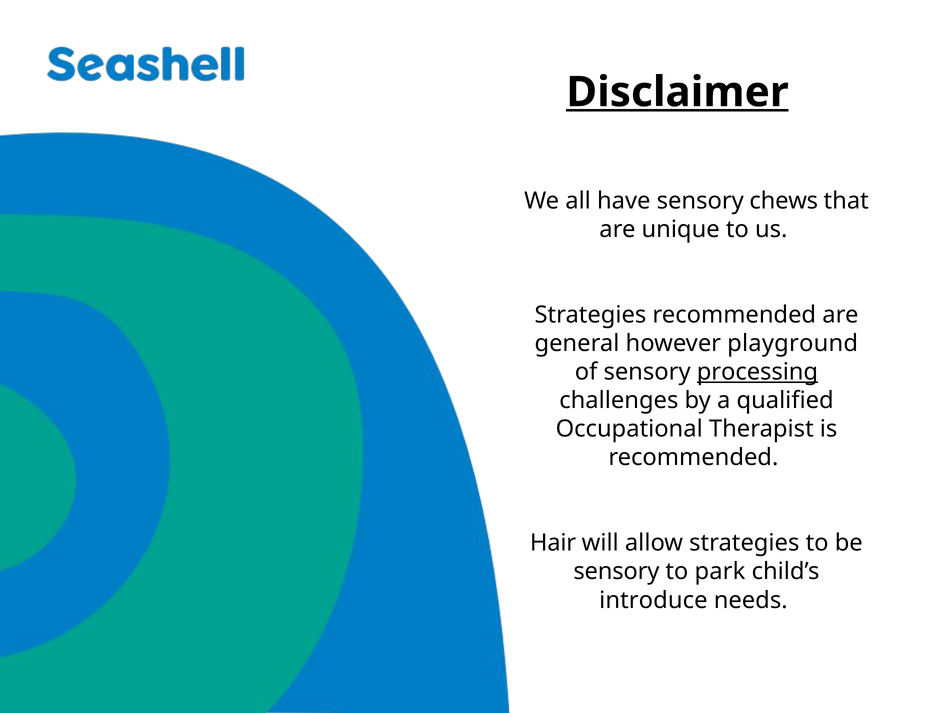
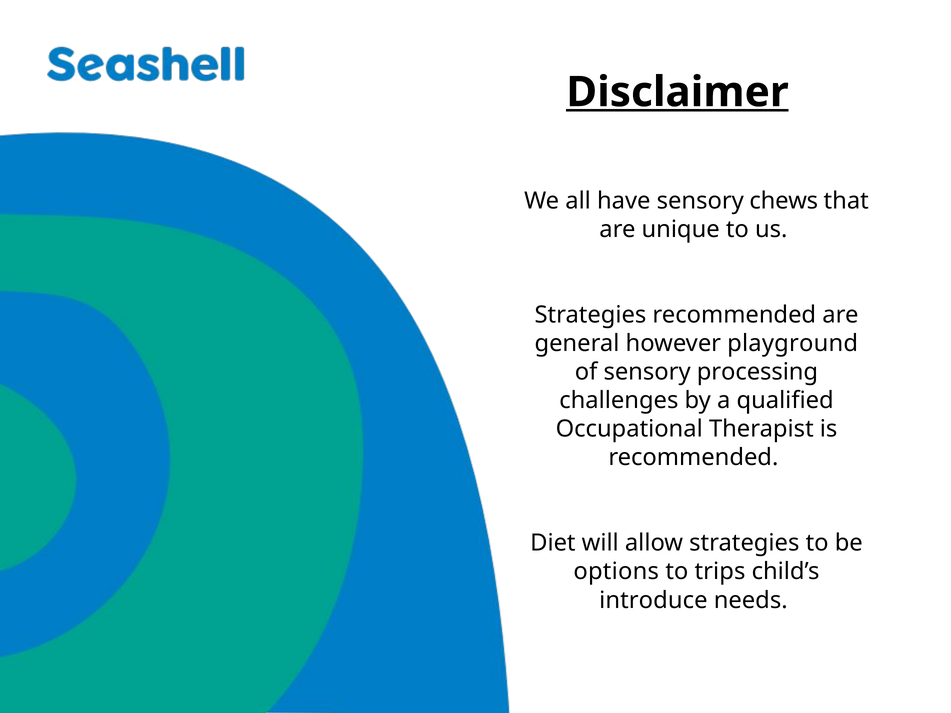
processing underline: present -> none (757, 372)
Hair: Hair -> Diet (553, 543)
sensory: sensory -> options (616, 572)
park: park -> trips (720, 572)
